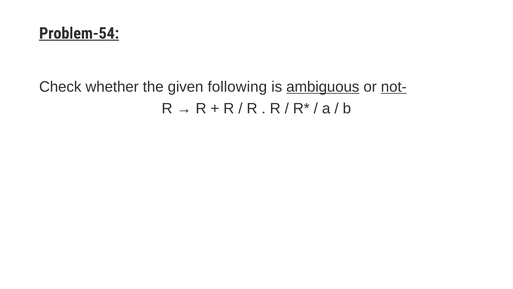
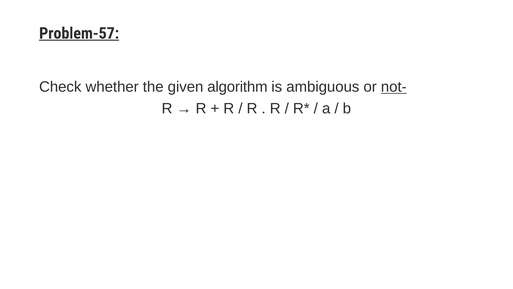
Problem-54: Problem-54 -> Problem-57 (79, 33)
following: following -> algorithm (237, 87)
ambiguous underline: present -> none (323, 87)
